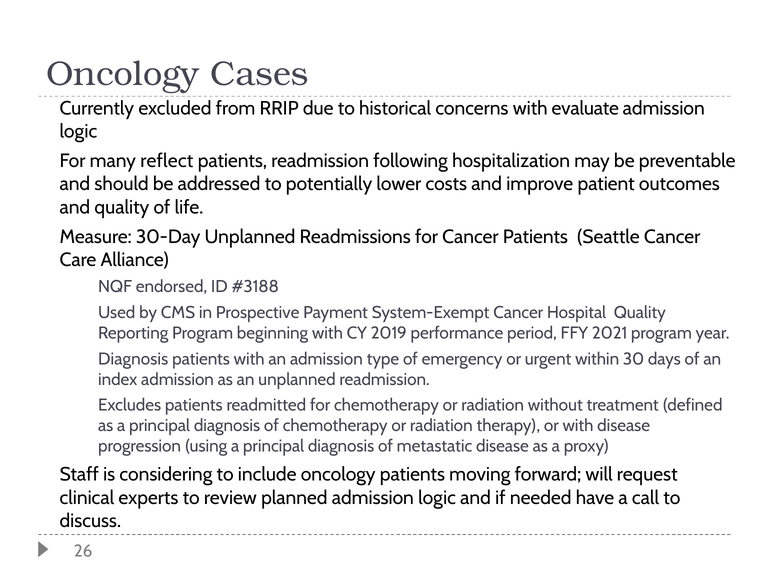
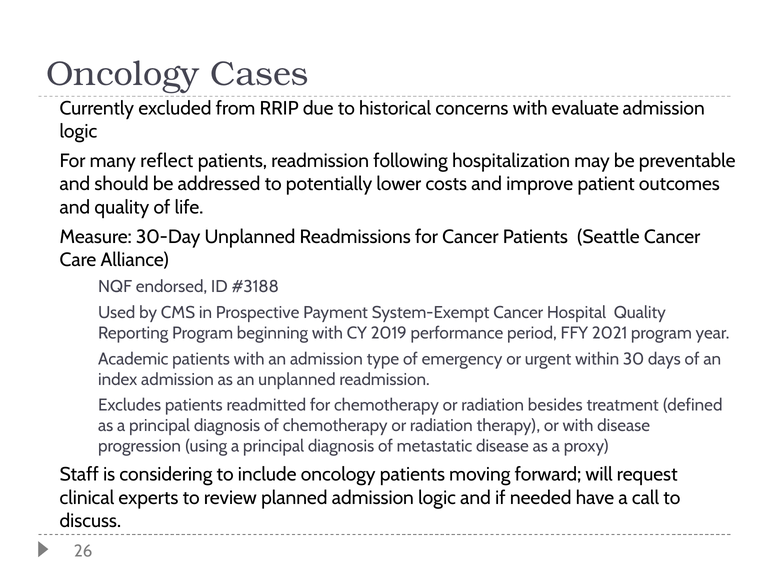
Diagnosis: Diagnosis -> Academic (133, 359)
without: without -> besides (555, 405)
